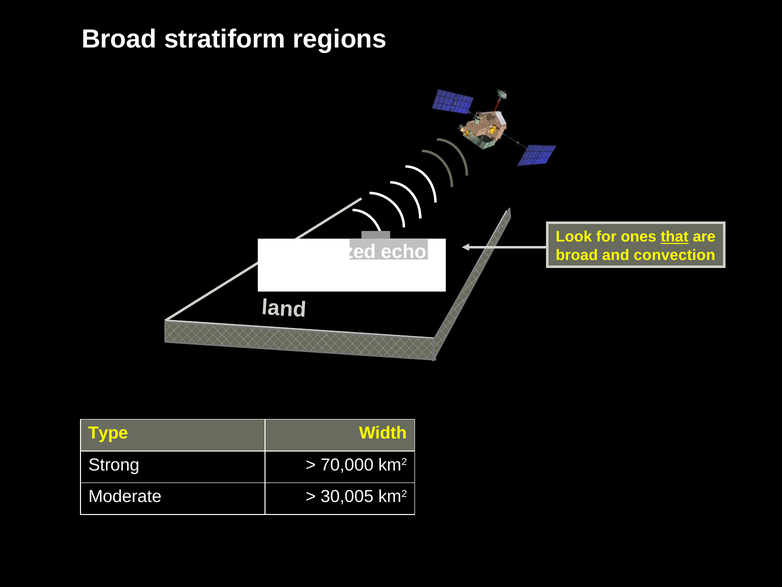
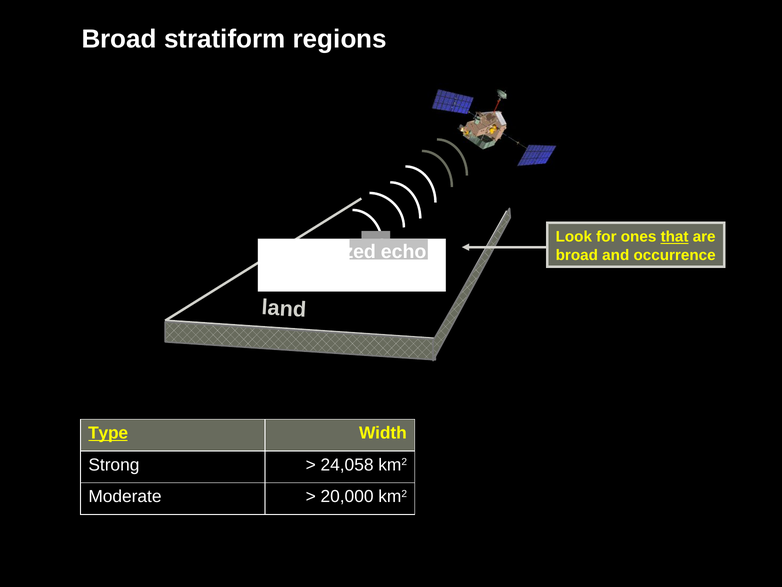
convection: convection -> occurrence (675, 255)
Type underline: none -> present (108, 433)
70,000: 70,000 -> 24,058 (347, 464)
30,005: 30,005 -> 20,000 (347, 496)
